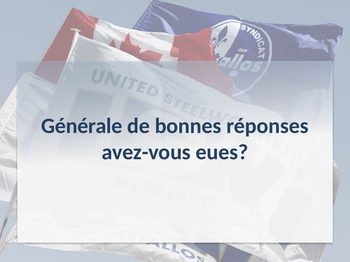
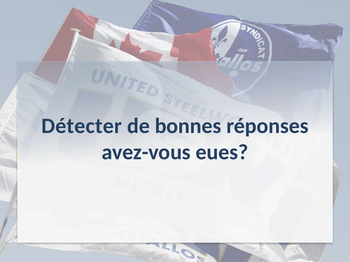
Générale: Générale -> Détecter (82, 126)
